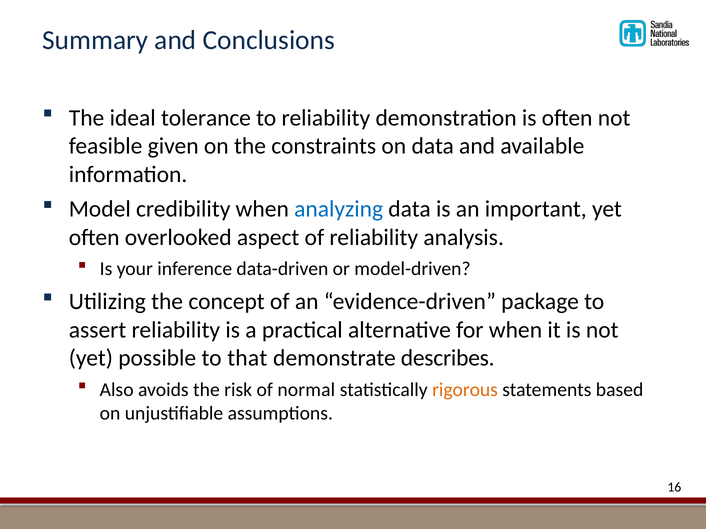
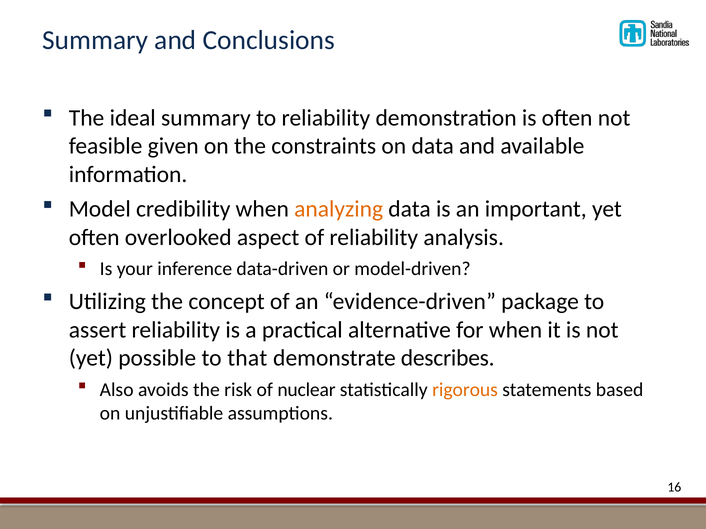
ideal tolerance: tolerance -> summary (206, 118)
analyzing colour: blue -> orange (339, 209)
normal: normal -> nuclear (306, 390)
